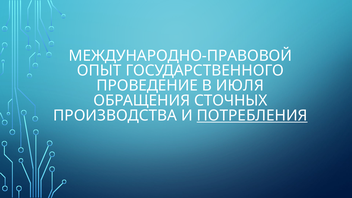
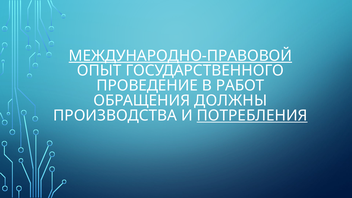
МЕЖДУНАРОДНО-ПРАВОВОЙ underline: none -> present (180, 56)
ИЮЛЯ: ИЮЛЯ -> РАБОТ (240, 86)
СТОЧНЫХ: СТОЧНЫХ -> ДОЛЖНЫ (231, 101)
